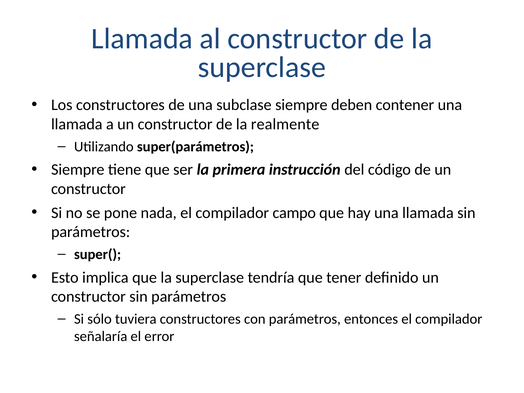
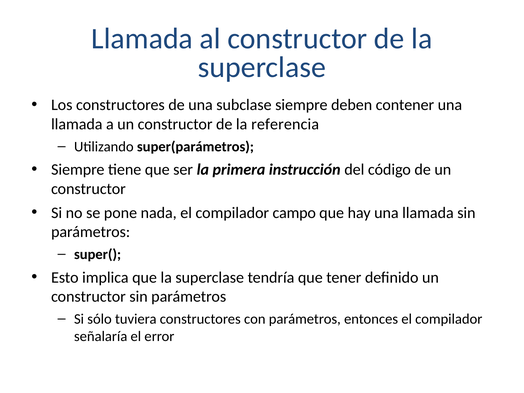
realmente: realmente -> referencia (285, 124)
